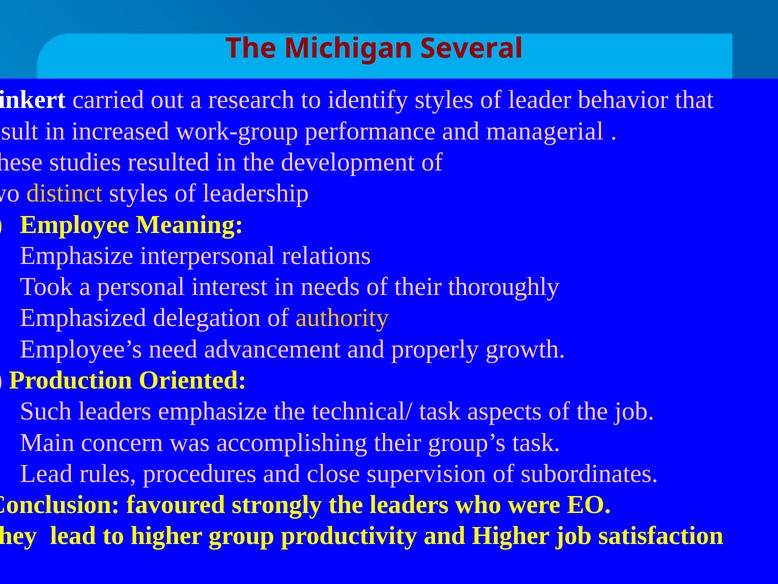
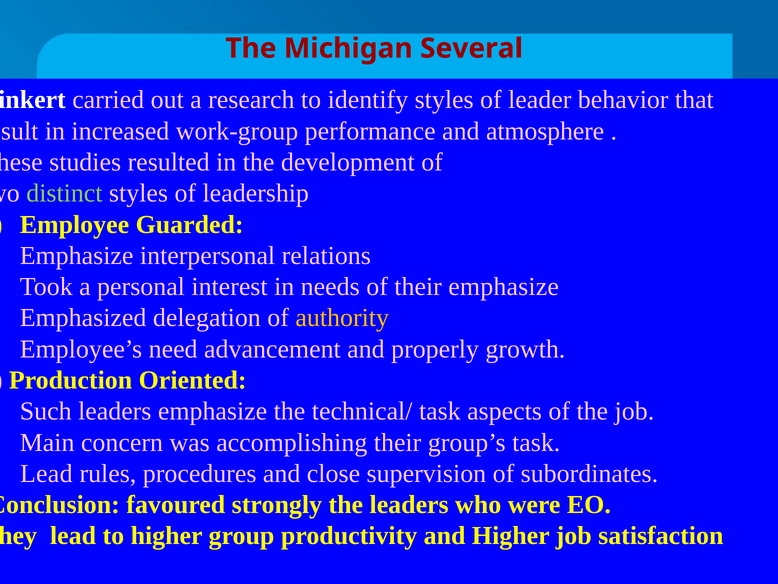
managerial: managerial -> atmosphere (545, 131)
distinct colour: yellow -> light green (64, 193)
Meaning: Meaning -> Guarded (190, 224)
their thoroughly: thoroughly -> emphasize (504, 286)
